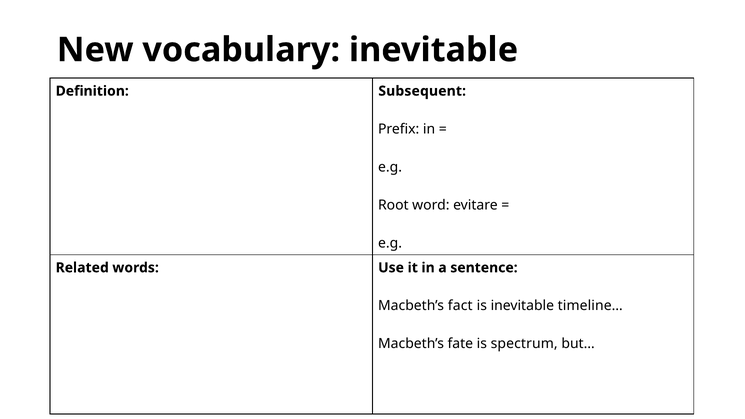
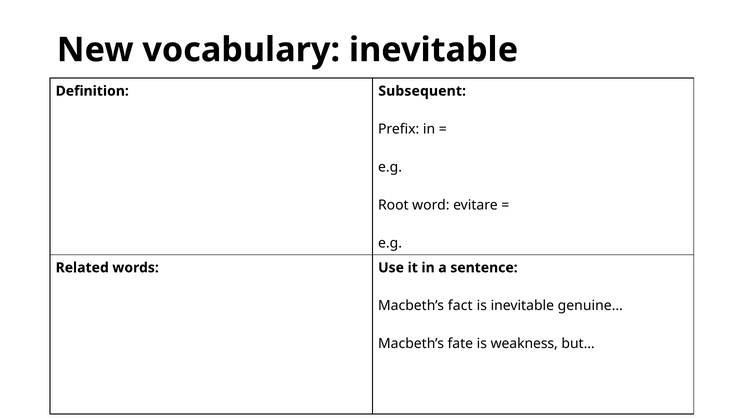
timeline…: timeline… -> genuine… (590, 306)
spectrum: spectrum -> weakness (524, 344)
